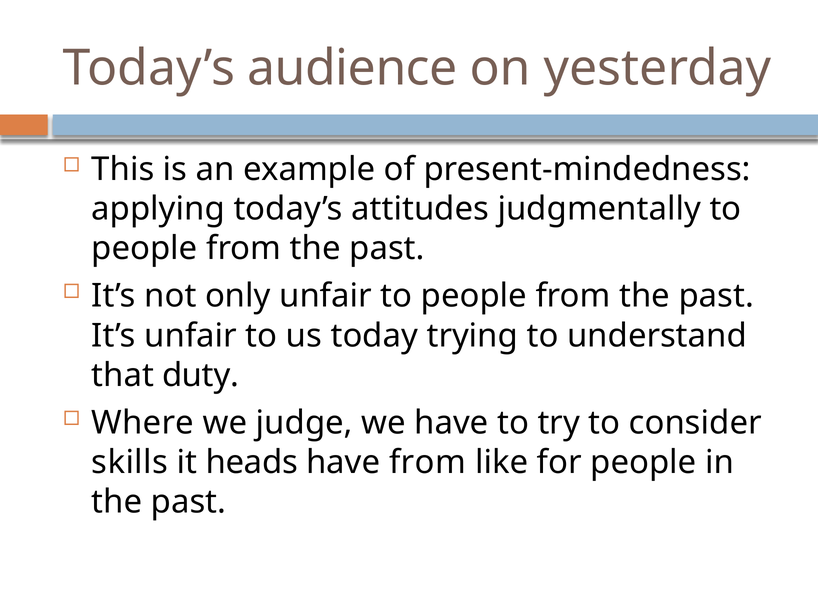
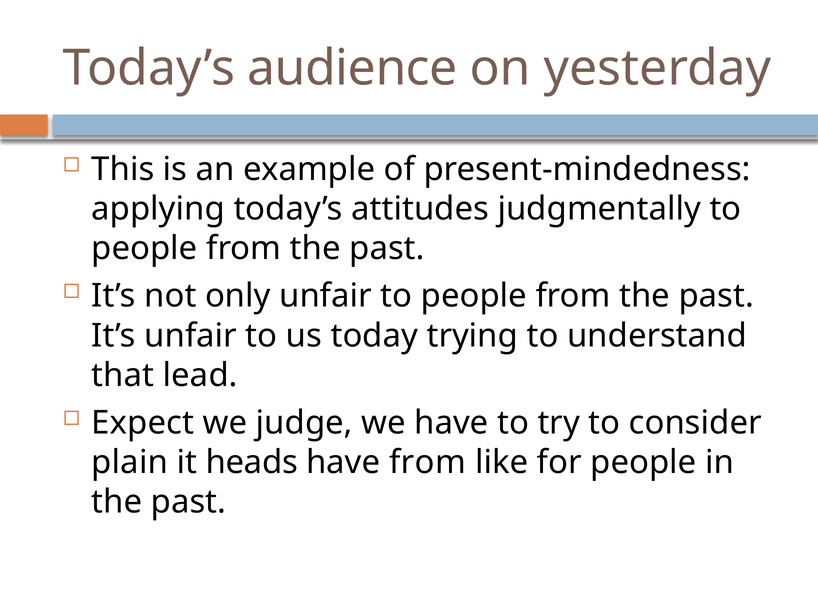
duty: duty -> lead (200, 375)
Where: Where -> Expect (143, 422)
skills: skills -> plain (130, 462)
